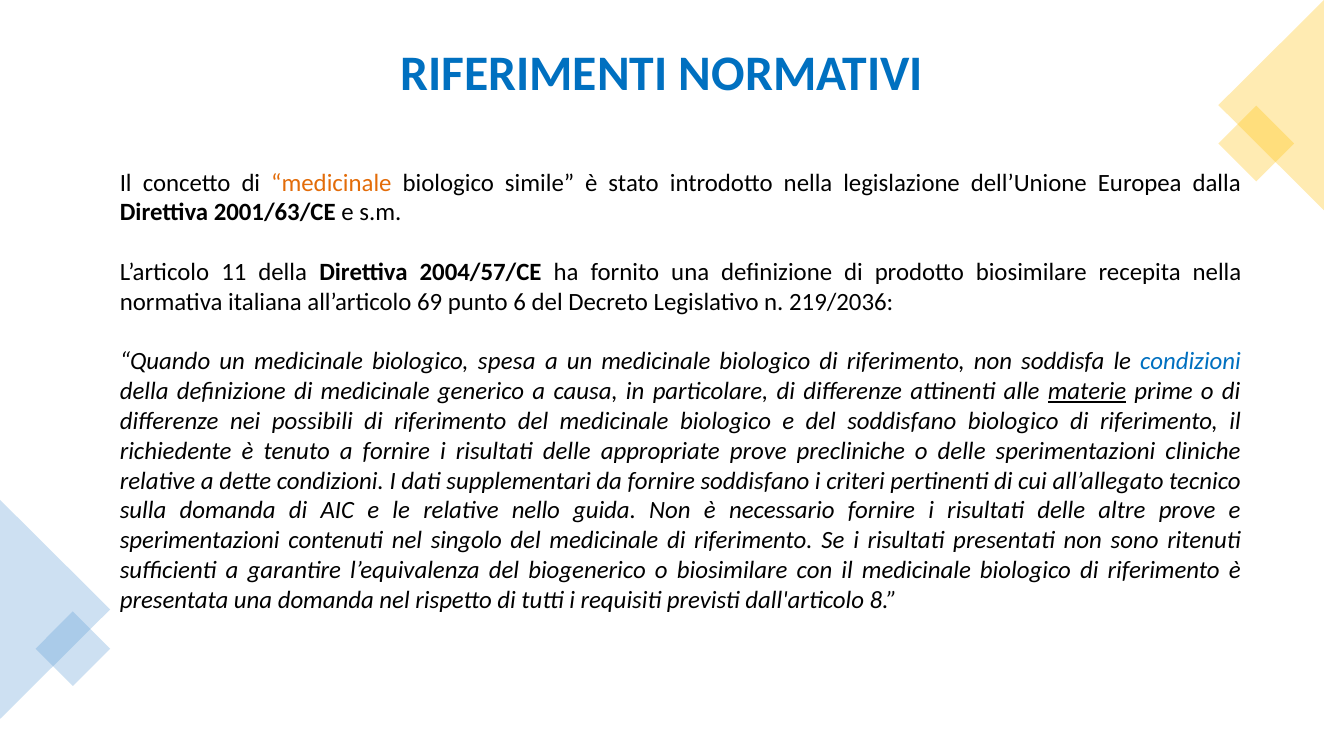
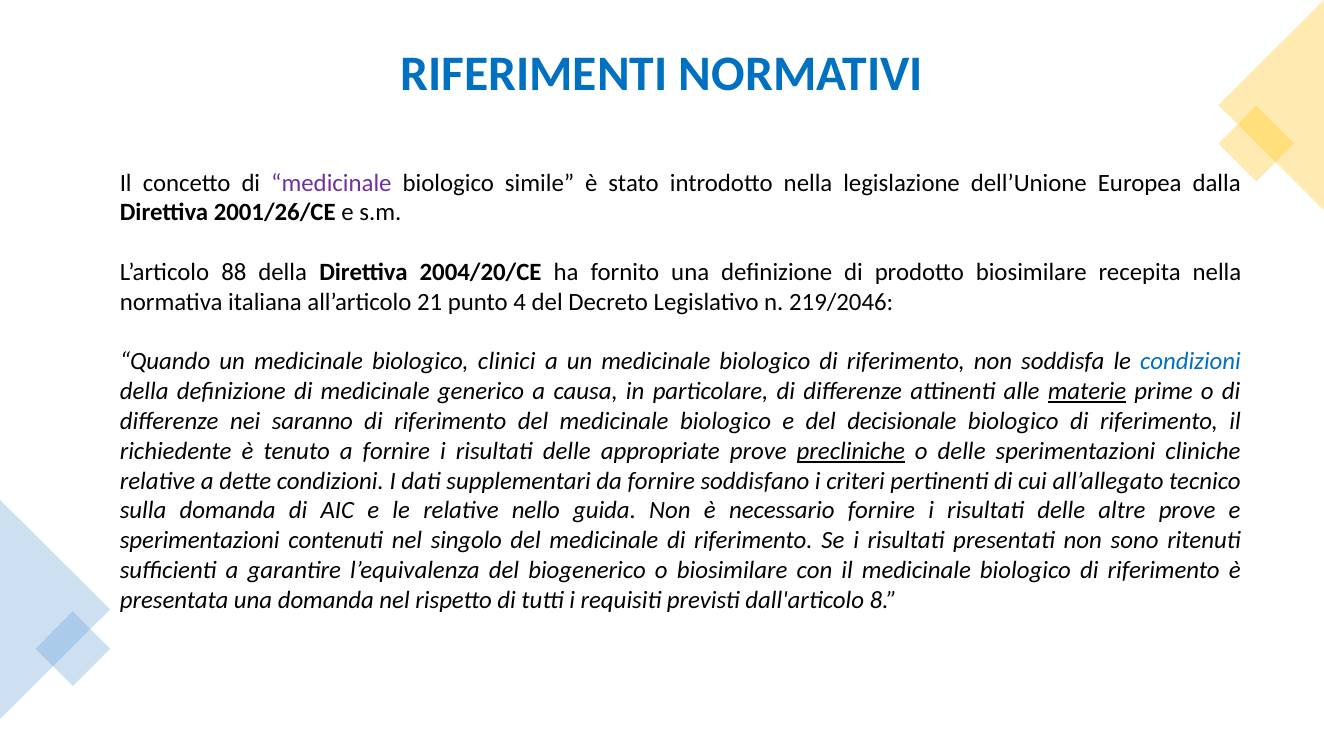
medicinale colour: orange -> purple (331, 183)
2001/63/CE: 2001/63/CE -> 2001/26/CE (275, 213)
11: 11 -> 88 (234, 272)
2004/57/CE: 2004/57/CE -> 2004/20/CE (481, 272)
69: 69 -> 21 (430, 302)
6: 6 -> 4 (520, 302)
219/2036: 219/2036 -> 219/2046 (841, 302)
spesa: spesa -> clinici (507, 362)
possibili: possibili -> saranno (312, 421)
del soddisfano: soddisfano -> decisionale (902, 421)
precliniche underline: none -> present (851, 451)
